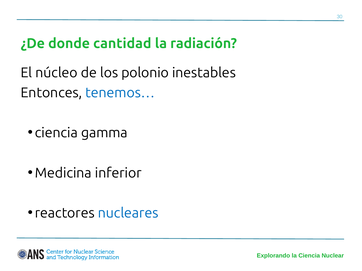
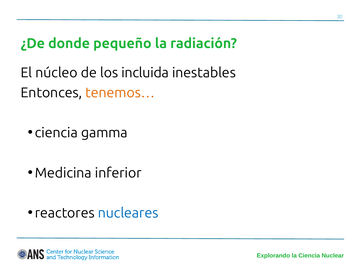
cantidad: cantidad -> pequeño (122, 43)
polonio: polonio -> incluida (145, 73)
tenemos… colour: blue -> orange (120, 93)
